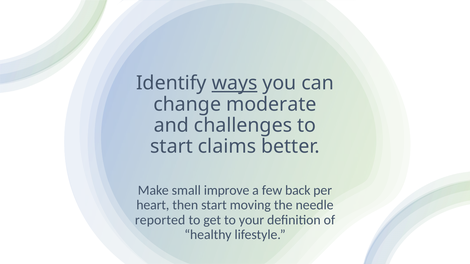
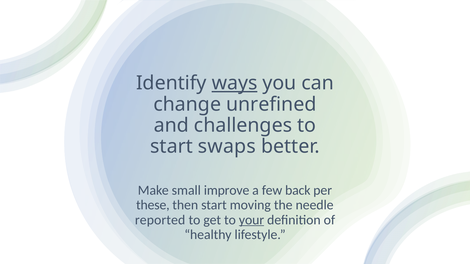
moderate: moderate -> unrefined (271, 104)
claims: claims -> swaps (227, 147)
heart: heart -> these (153, 205)
your underline: none -> present (252, 220)
